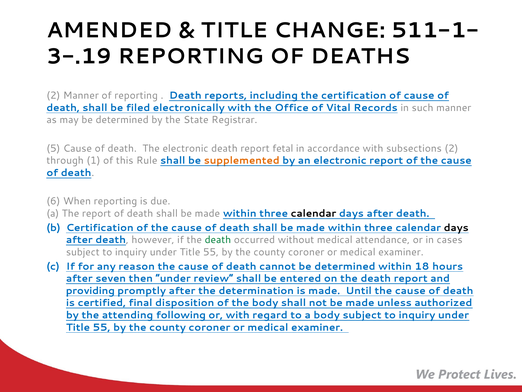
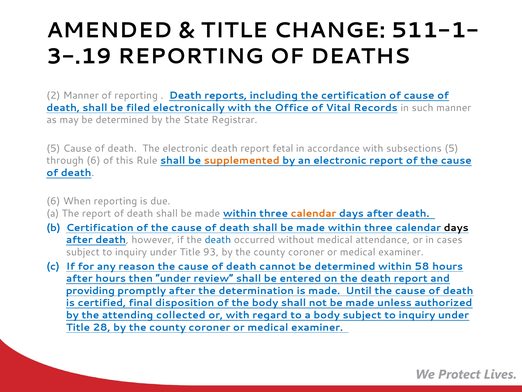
subsections 2: 2 -> 5 (451, 148)
through 1: 1 -> 6 (93, 160)
calendar colour: black -> orange (313, 213)
death colour: green -> blue (218, 240)
55: 55 -> 93 (211, 252)
18: 18 -> 58 (422, 266)
after seven: seven -> hours (111, 278)
following: following -> collected (181, 315)
55: 55 -> 28 (102, 327)
